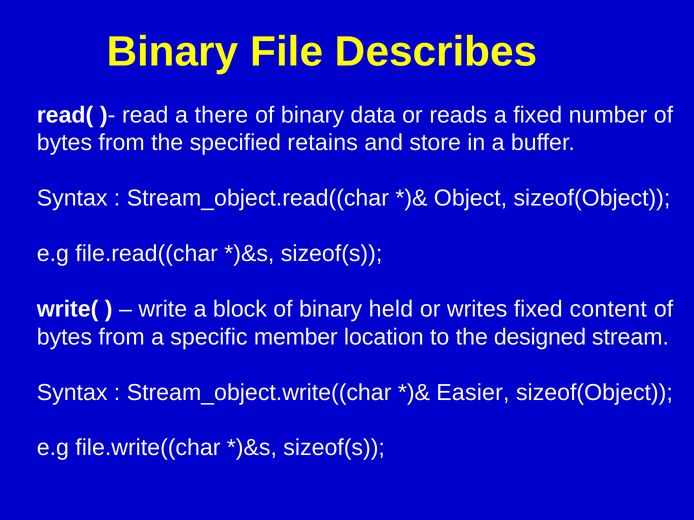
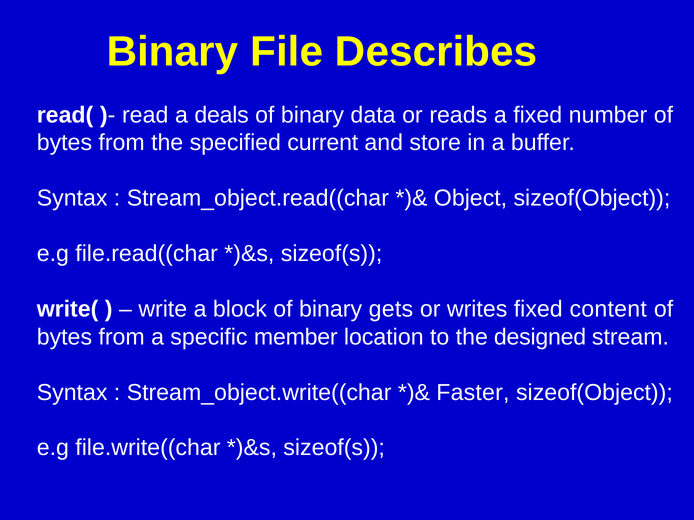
there: there -> deals (222, 115)
retains: retains -> current (323, 143)
held: held -> gets (391, 309)
Easier: Easier -> Faster (473, 393)
